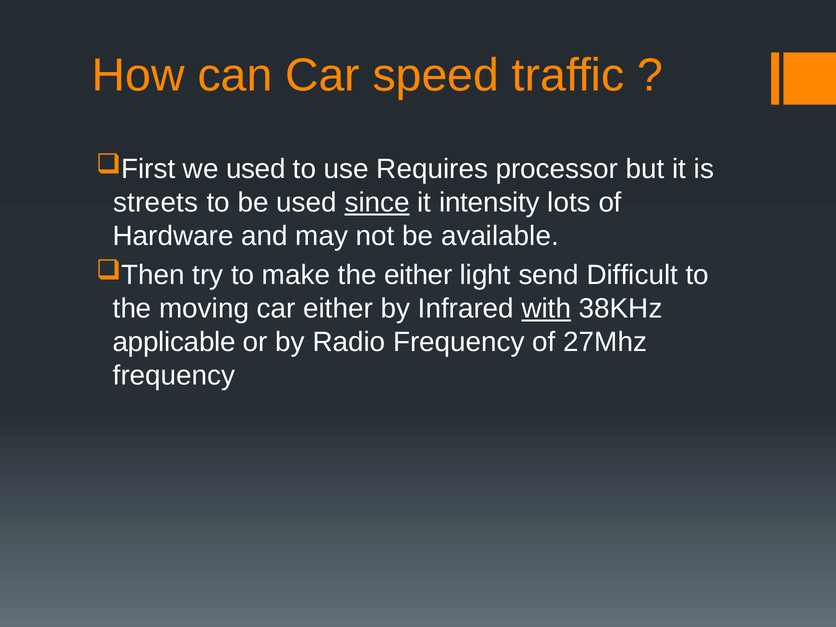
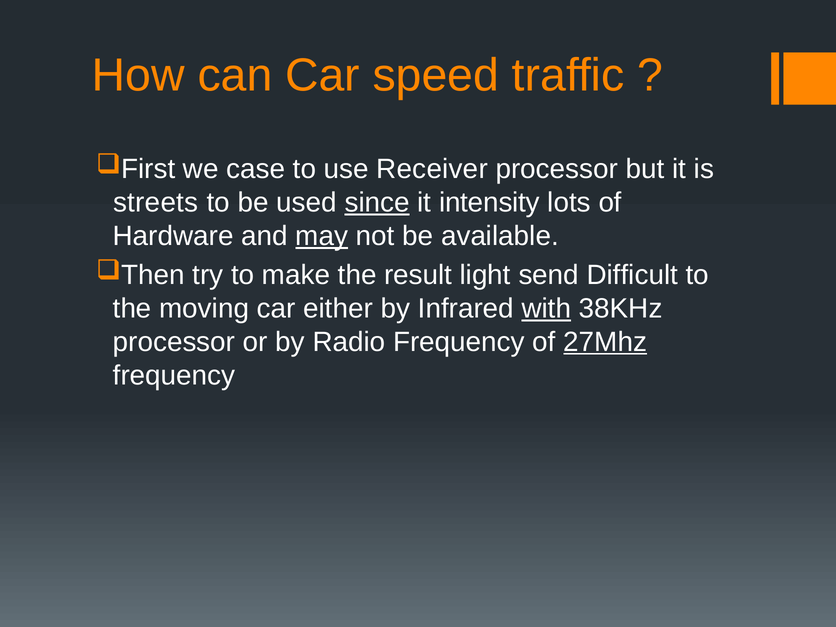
we used: used -> case (256, 169)
Requires: Requires -> Receiver (432, 169)
may underline: none -> present (322, 236)
the either: either -> result (418, 275)
applicable: applicable -> processor (174, 342)
27Mhz underline: none -> present (605, 342)
